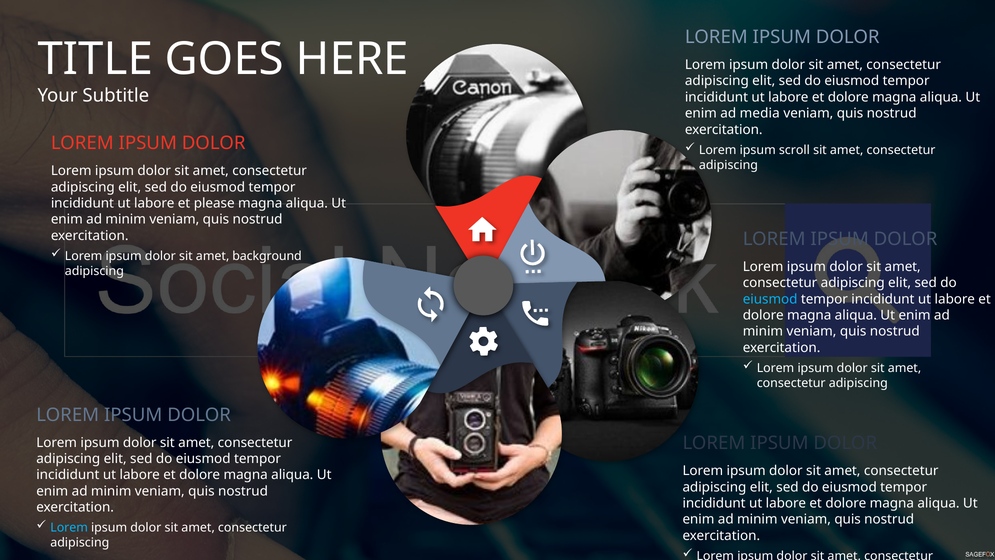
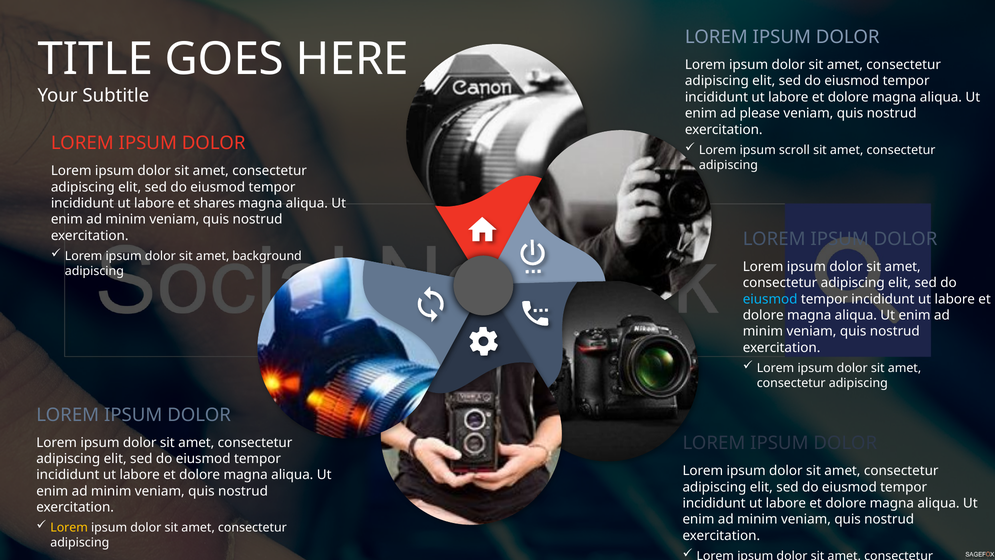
media: media -> please (760, 113)
please: please -> shares (214, 203)
Lorem colour: light blue -> yellow (69, 528)
